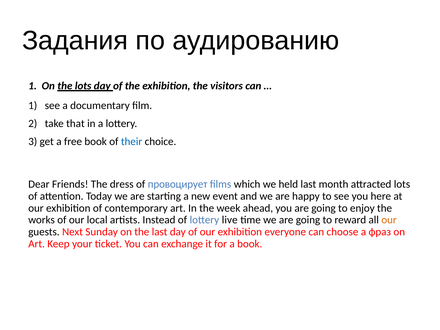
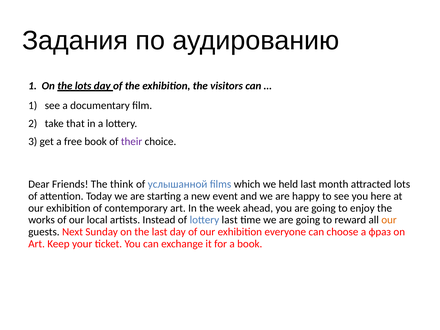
their colour: blue -> purple (132, 142)
dress: dress -> think (122, 184)
провоцирует: провоцирует -> услышанной (178, 184)
lottery live: live -> last (230, 220)
